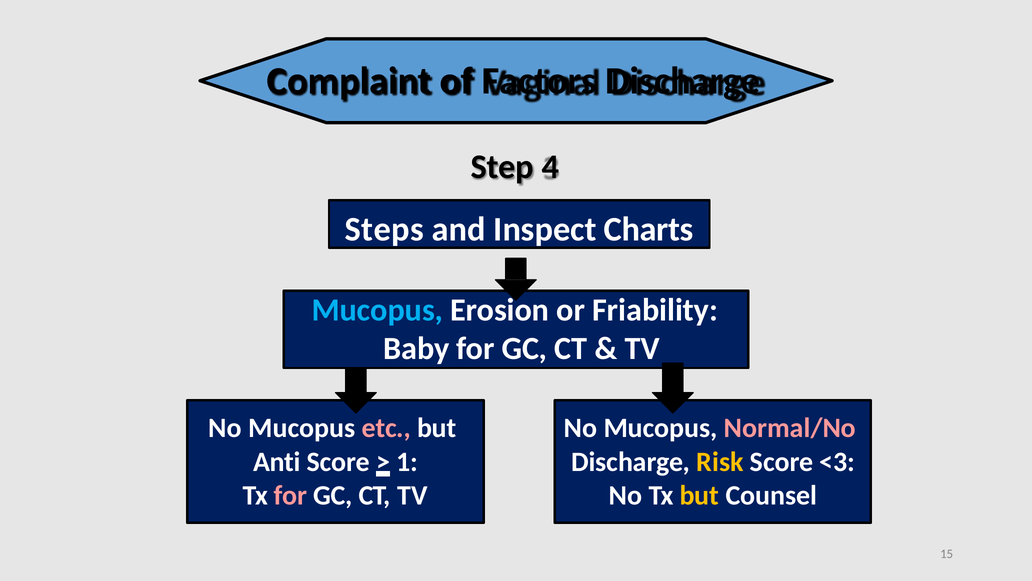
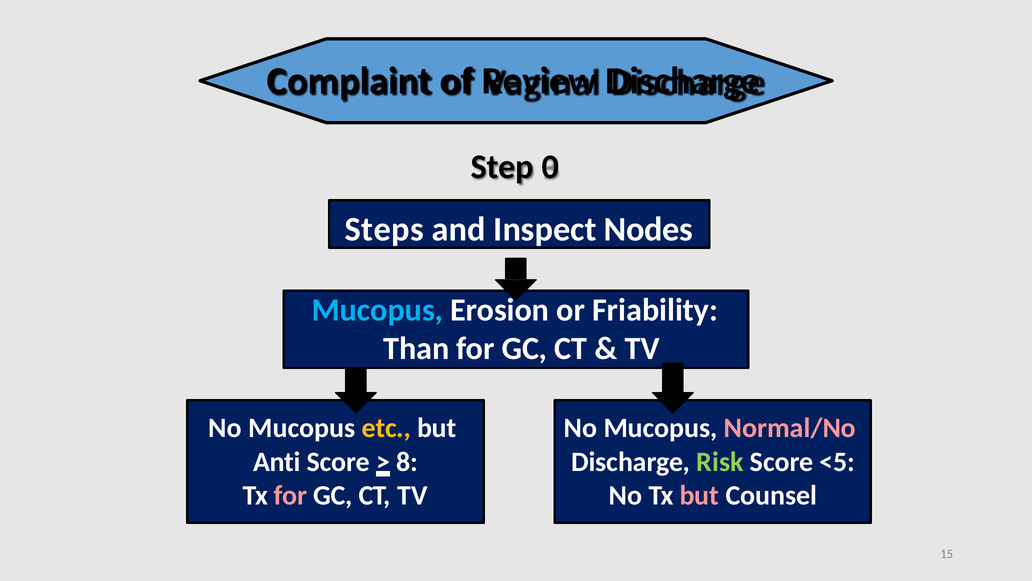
Factors: Factors -> Review (539, 81)
4: 4 -> 0 (550, 167)
Charts: Charts -> Nodes (649, 229)
Baby: Baby -> Than (416, 349)
etc colour: pink -> yellow (386, 428)
1: 1 -> 8 (407, 461)
Risk colour: yellow -> light green (720, 461)
<3: <3 -> <5 (837, 461)
but colour: yellow -> pink (699, 495)
